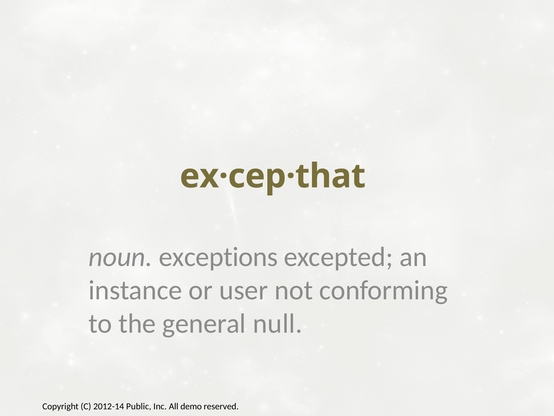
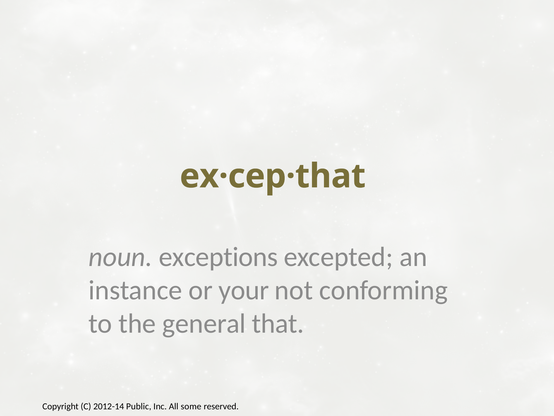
user: user -> your (244, 290)
null: null -> that (278, 323)
demo: demo -> some (191, 406)
